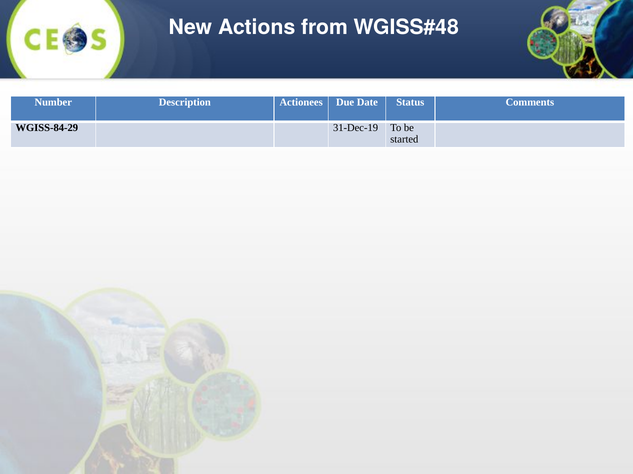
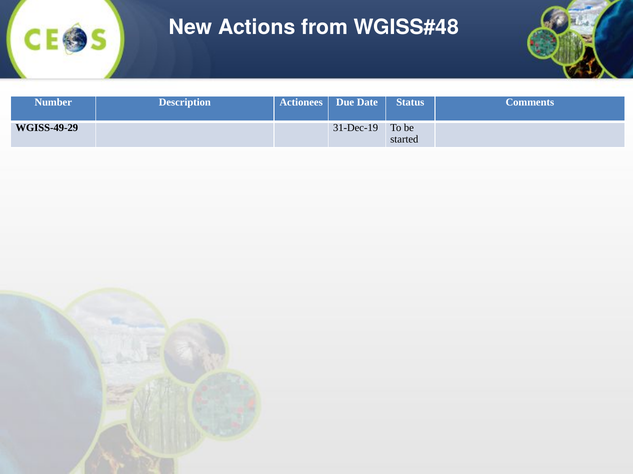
WGISS-84-29: WGISS-84-29 -> WGISS-49-29 (47, 128)
